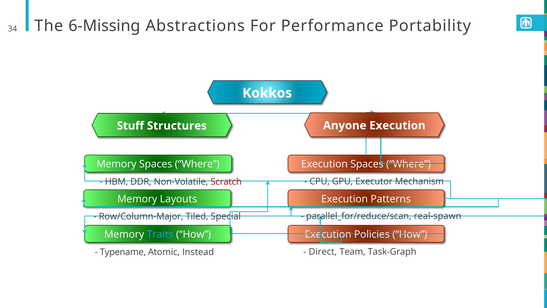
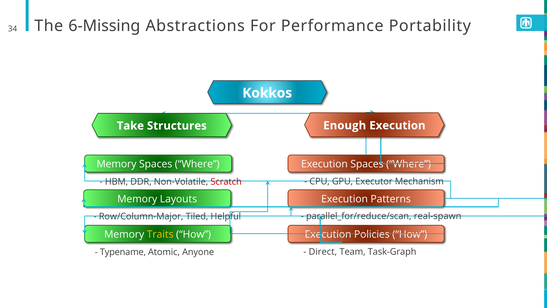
Anyone: Anyone -> Enough (345, 125)
Stuff: Stuff -> Take (130, 126)
Special: Special -> Helpful (226, 216)
Traits colour: light blue -> yellow (160, 234)
Instead: Instead -> Anyone (198, 252)
